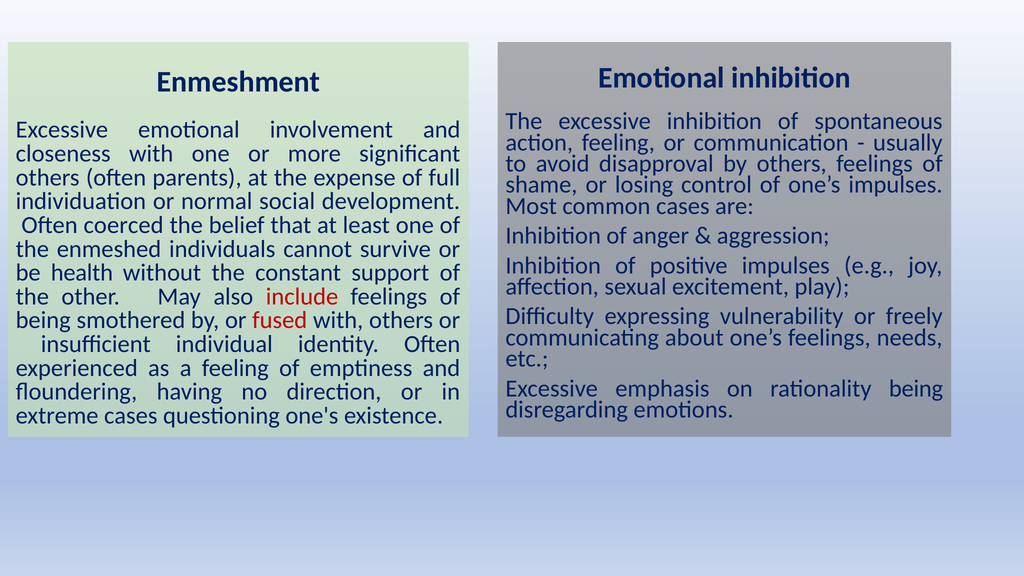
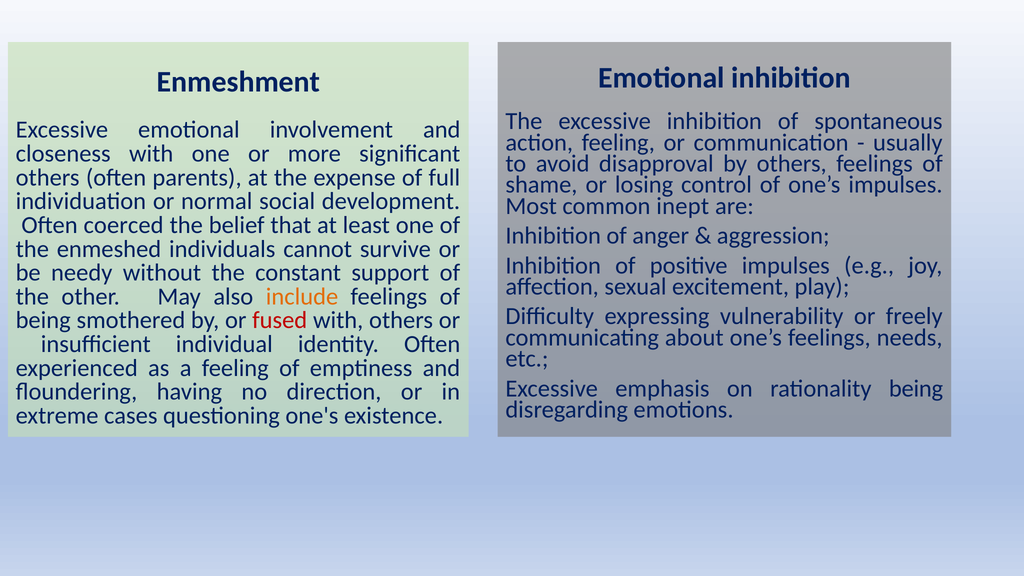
common cases: cases -> inept (683, 206)
health: health -> needy (82, 273)
include colour: red -> orange (302, 297)
